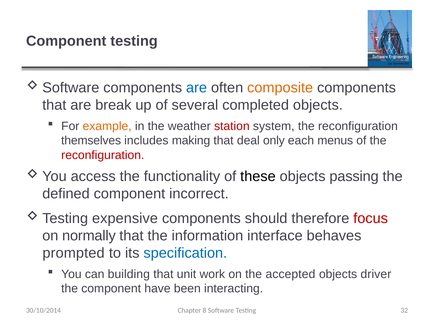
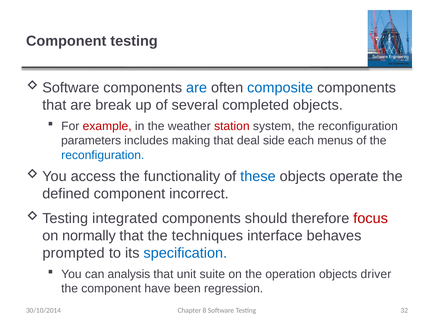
composite colour: orange -> blue (280, 88)
example colour: orange -> red (107, 126)
themselves: themselves -> parameters (91, 141)
only: only -> side (274, 141)
reconfiguration colour: red -> blue (103, 155)
these colour: black -> blue (258, 177)
passing: passing -> operate (354, 177)
expensive: expensive -> integrated (125, 219)
information: information -> techniques (207, 236)
building: building -> analysis (129, 275)
work: work -> suite (212, 275)
accepted: accepted -> operation (290, 275)
interacting: interacting -> regression (234, 289)
